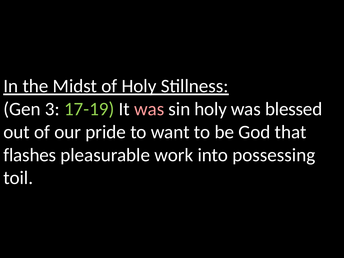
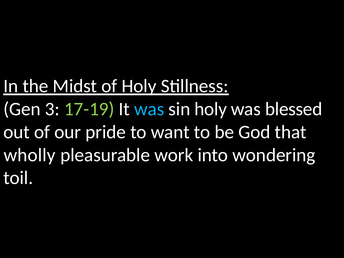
was colour: pink -> light blue (149, 109)
flashes: flashes -> wholly (30, 155)
possessing: possessing -> wondering (274, 155)
